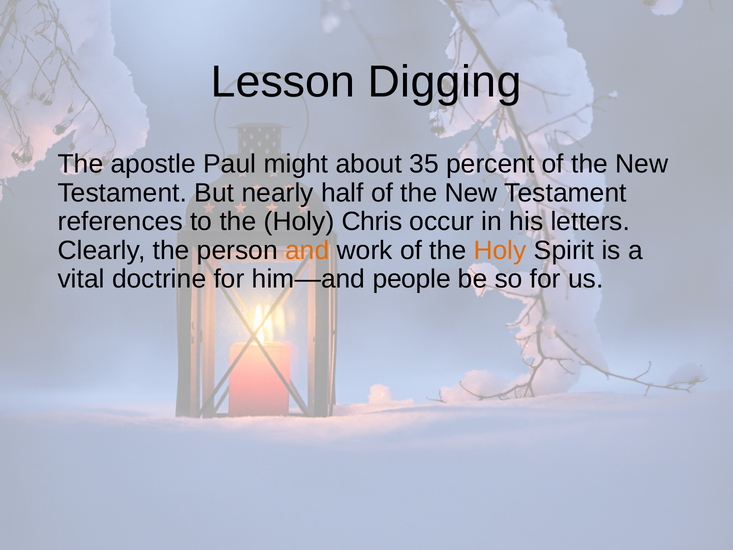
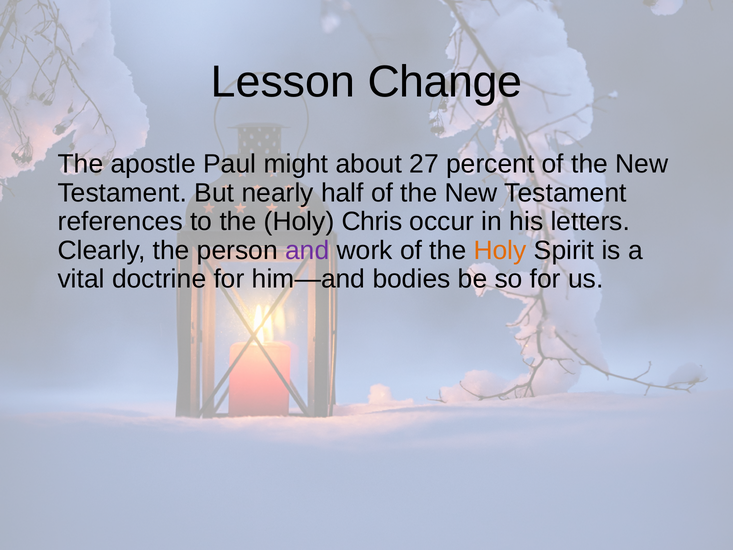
Digging: Digging -> Change (445, 82)
35: 35 -> 27 (424, 164)
and colour: orange -> purple (307, 250)
people: people -> bodies (412, 279)
